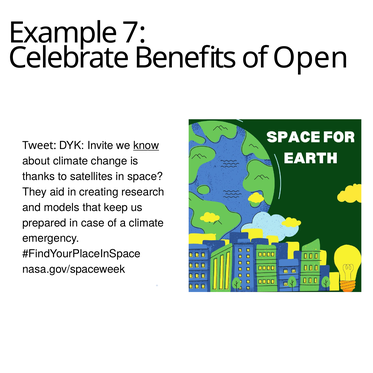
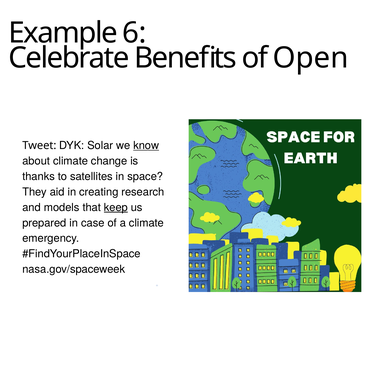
7: 7 -> 6 (134, 33)
Invite: Invite -> Solar (100, 146)
keep underline: none -> present (116, 207)
